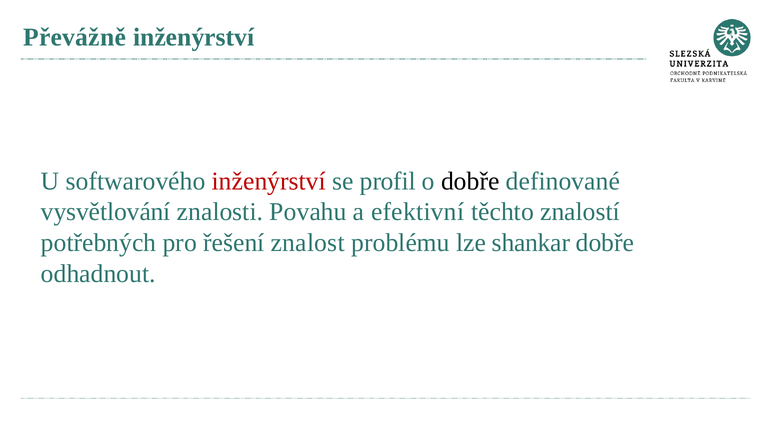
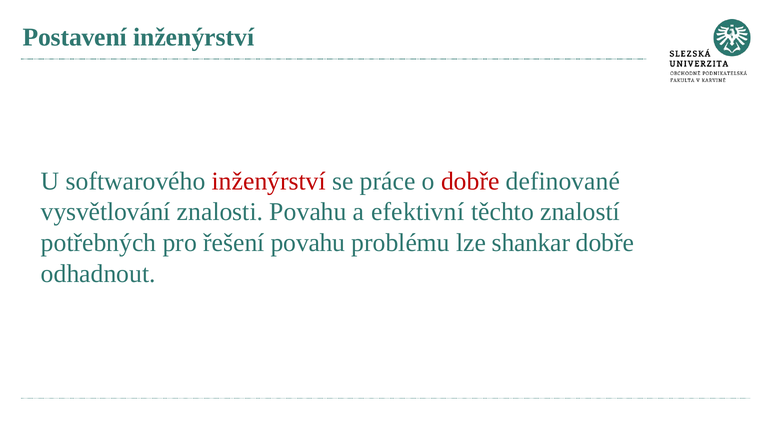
Převážně: Převážně -> Postavení (75, 37)
profil: profil -> práce (388, 181)
dobře colour: black -> red (470, 181)
řešení znalost: znalost -> povahu (308, 243)
